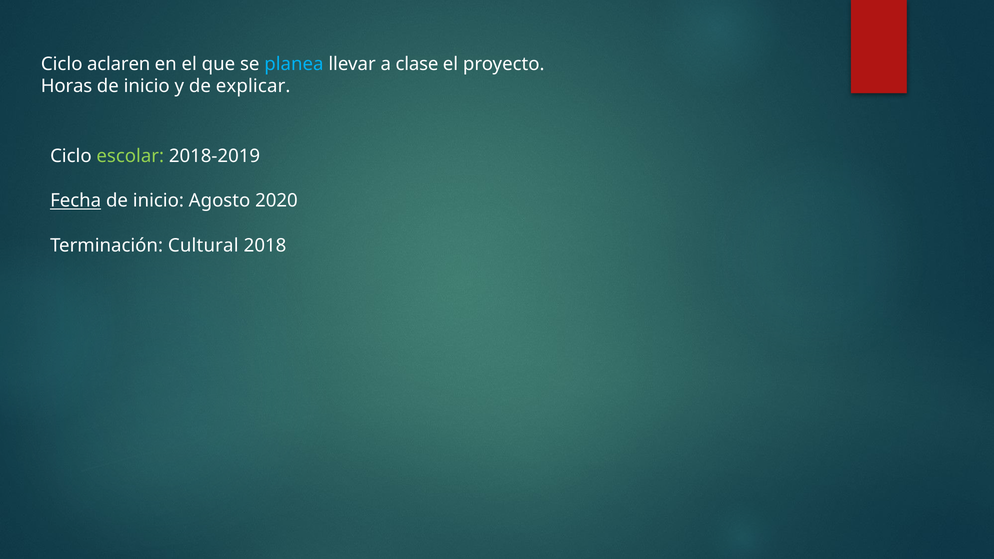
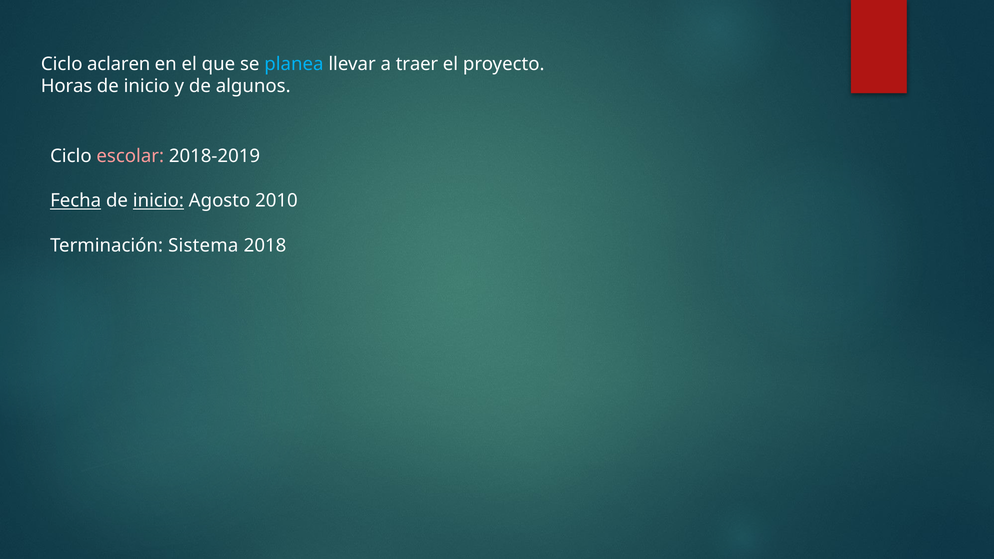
clase: clase -> traer (417, 64)
explicar: explicar -> algunos (253, 86)
escolar colour: light green -> pink (130, 156)
inicio underline: none -> present (158, 201)
2020: 2020 -> 2010 (276, 201)
Cultural: Cultural -> Sistema (203, 246)
